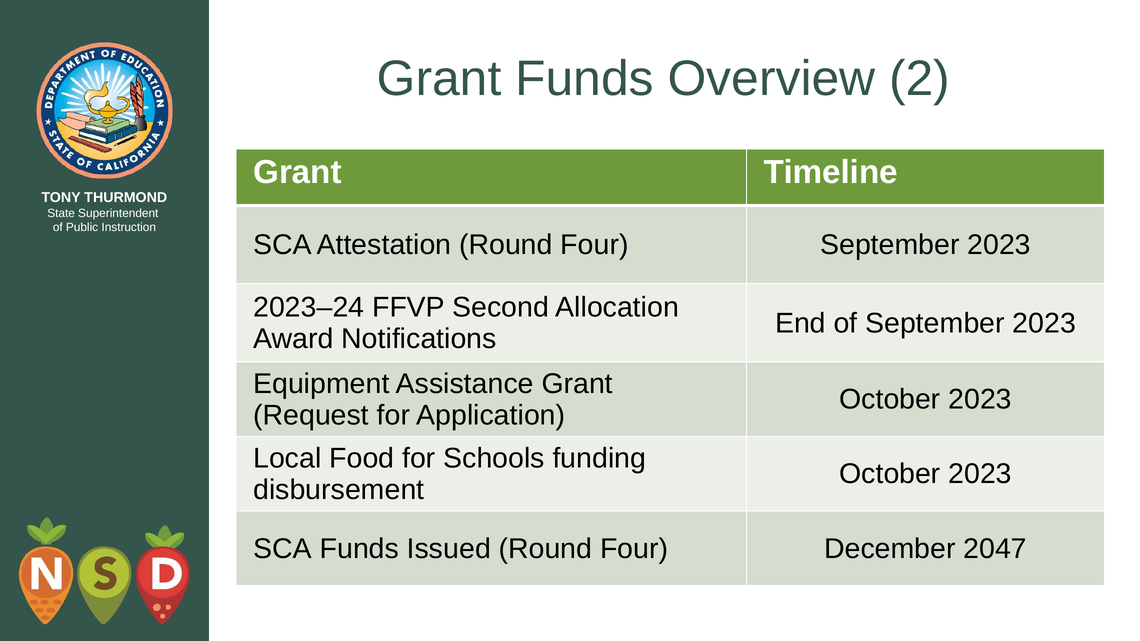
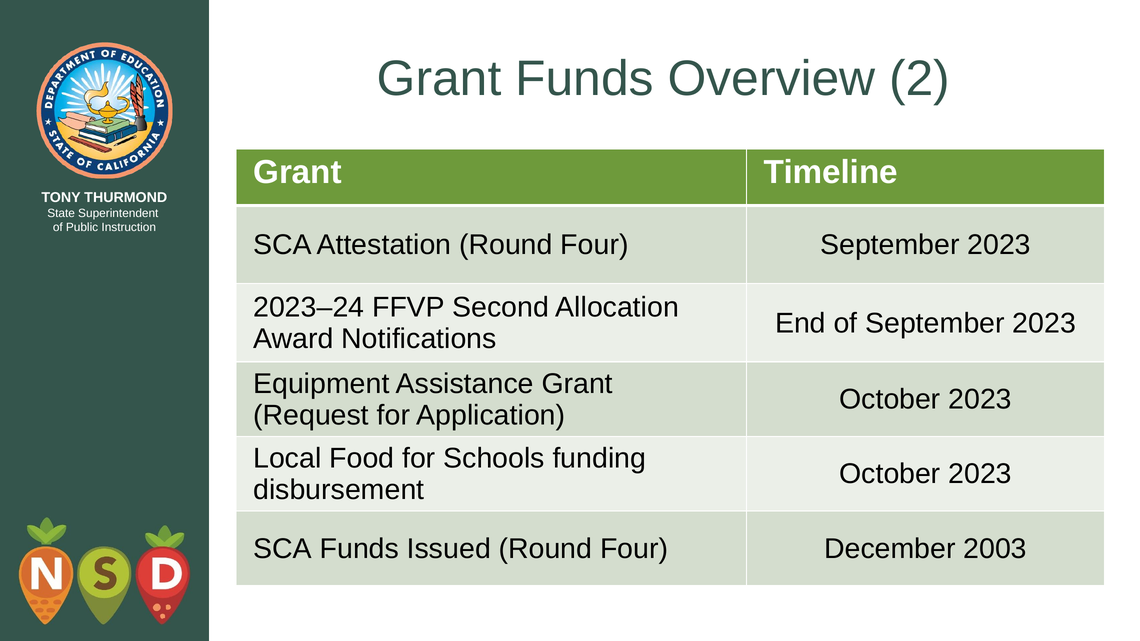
2047: 2047 -> 2003 (995, 549)
